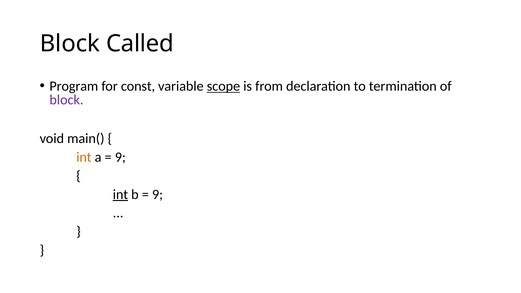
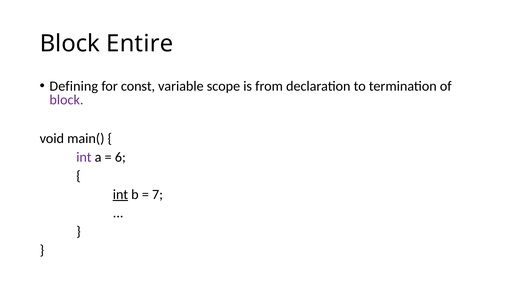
Called: Called -> Entire (140, 44)
Program: Program -> Defining (74, 86)
scope underline: present -> none (223, 86)
int colour: orange -> purple (84, 157)
9: 9 -> 6 (120, 157)
9: 9 -> 7 (158, 194)
